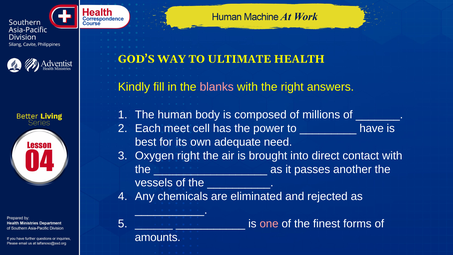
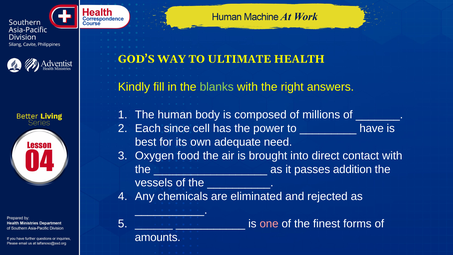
blanks colour: pink -> light green (217, 87)
meet: meet -> since (177, 128)
Oxygen right: right -> food (188, 156)
another: another -> addition (352, 169)
